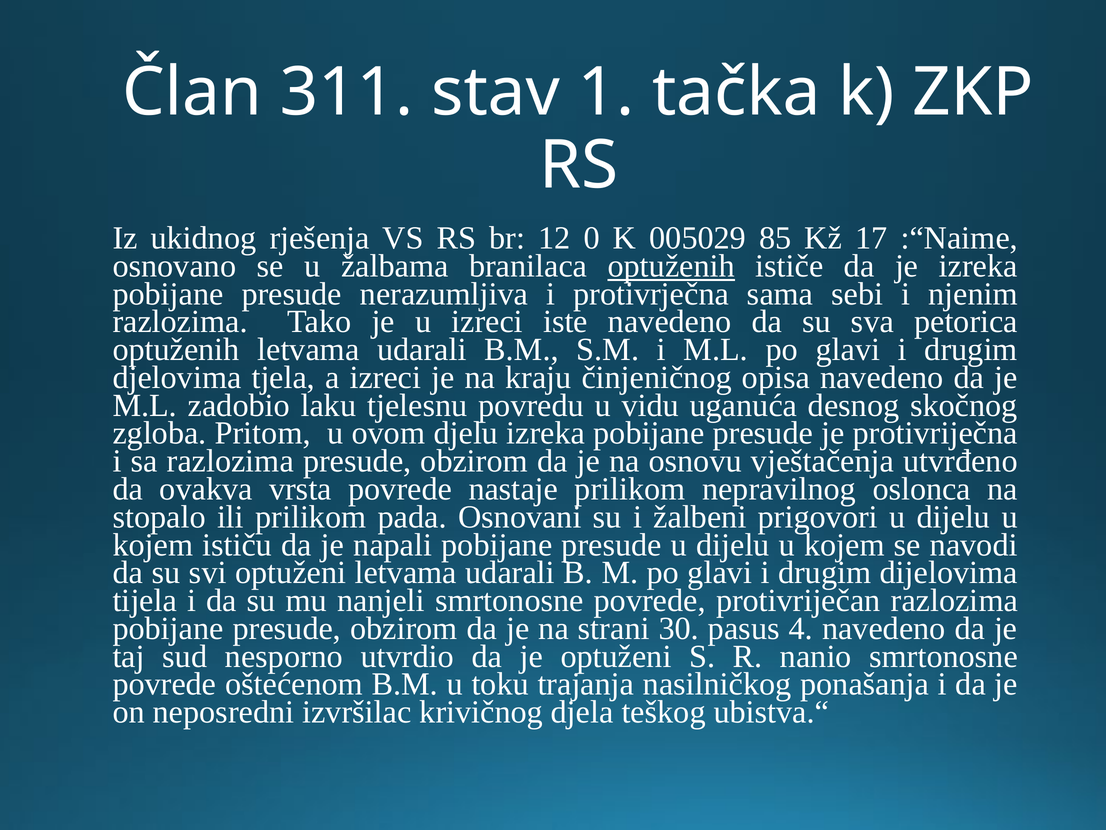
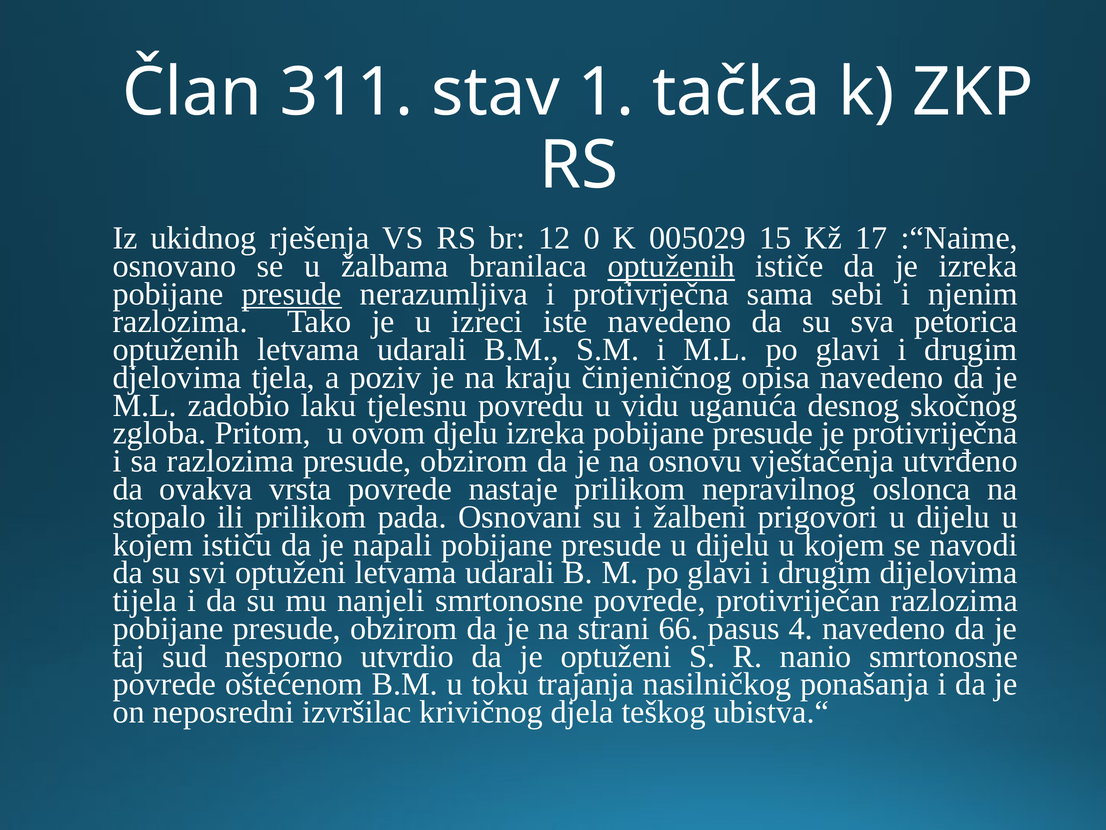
85: 85 -> 15 (775, 238)
presude underline: none -> present (292, 294)
a izreci: izreci -> poziv (385, 377)
30: 30 -> 66 (679, 628)
